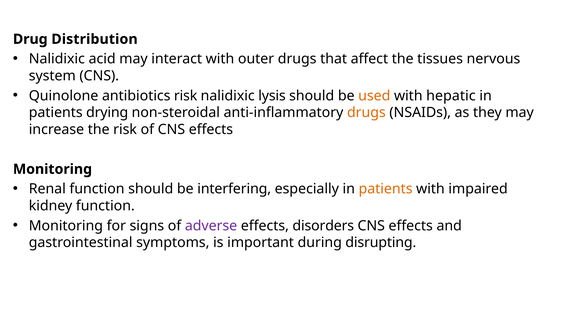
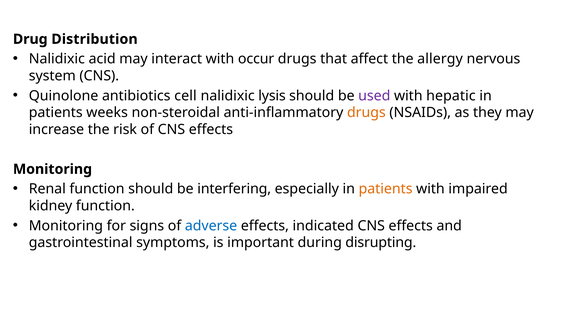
outer: outer -> occur (256, 59)
tissues: tissues -> allergy (440, 59)
antibiotics risk: risk -> cell (185, 96)
used colour: orange -> purple (374, 96)
drying: drying -> weeks (107, 113)
adverse colour: purple -> blue (211, 226)
disorders: disorders -> indicated (323, 226)
